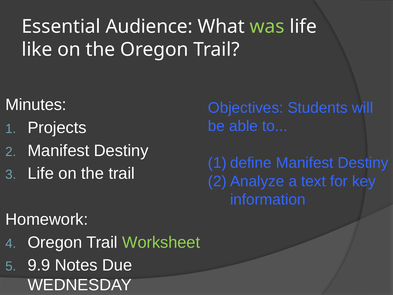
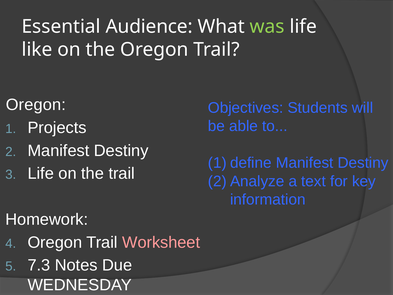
Minutes: Minutes -> Oregon (36, 105)
Worksheet colour: light green -> pink (161, 242)
9.9: 9.9 -> 7.3 (39, 265)
